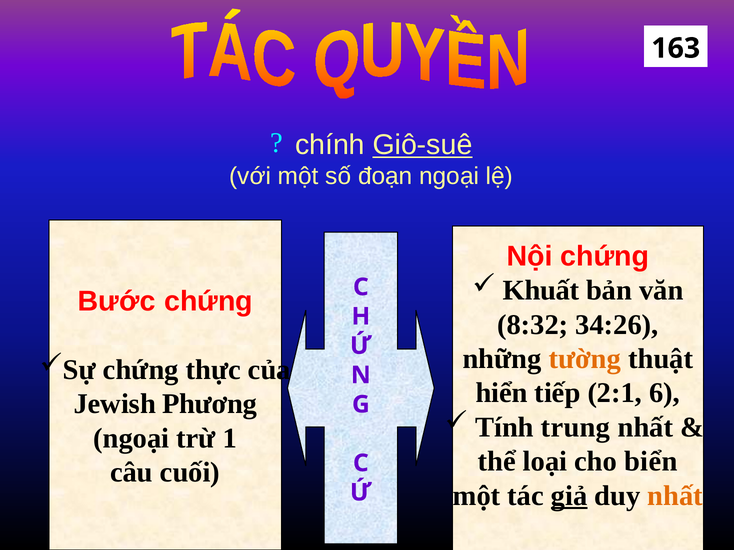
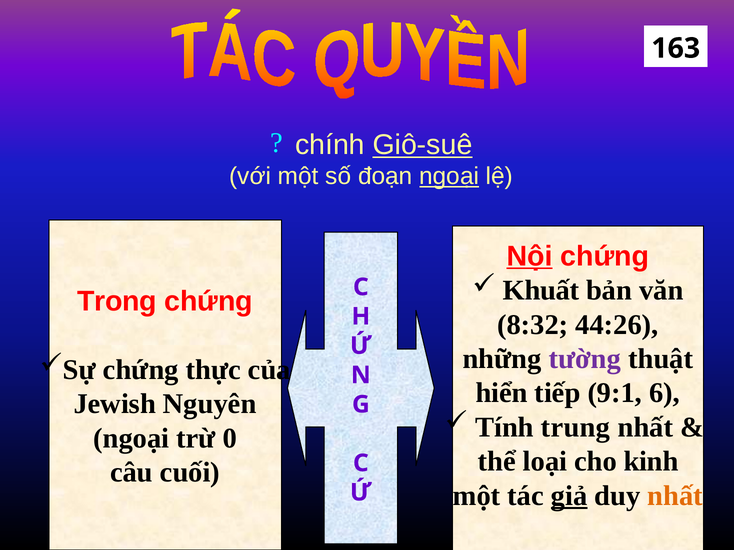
ngoại underline: none -> present (449, 177)
Nội underline: none -> present (530, 256)
Bước: Bước -> Trong (117, 302)
34:26: 34:26 -> 44:26 (617, 325)
tường colour: orange -> purple (585, 359)
2:1: 2:1 -> 9:1 (615, 393)
Phương: Phương -> Nguyên (210, 404)
1: 1 -> 0 (230, 439)
biển: biển -> kinh (651, 462)
